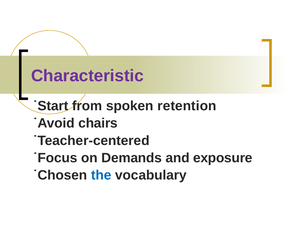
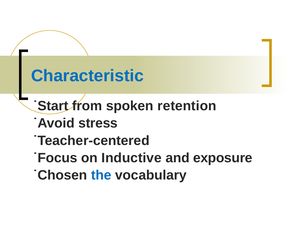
Characteristic colour: purple -> blue (87, 76)
chairs: chairs -> stress (98, 124)
Demands: Demands -> Inductive (132, 158)
